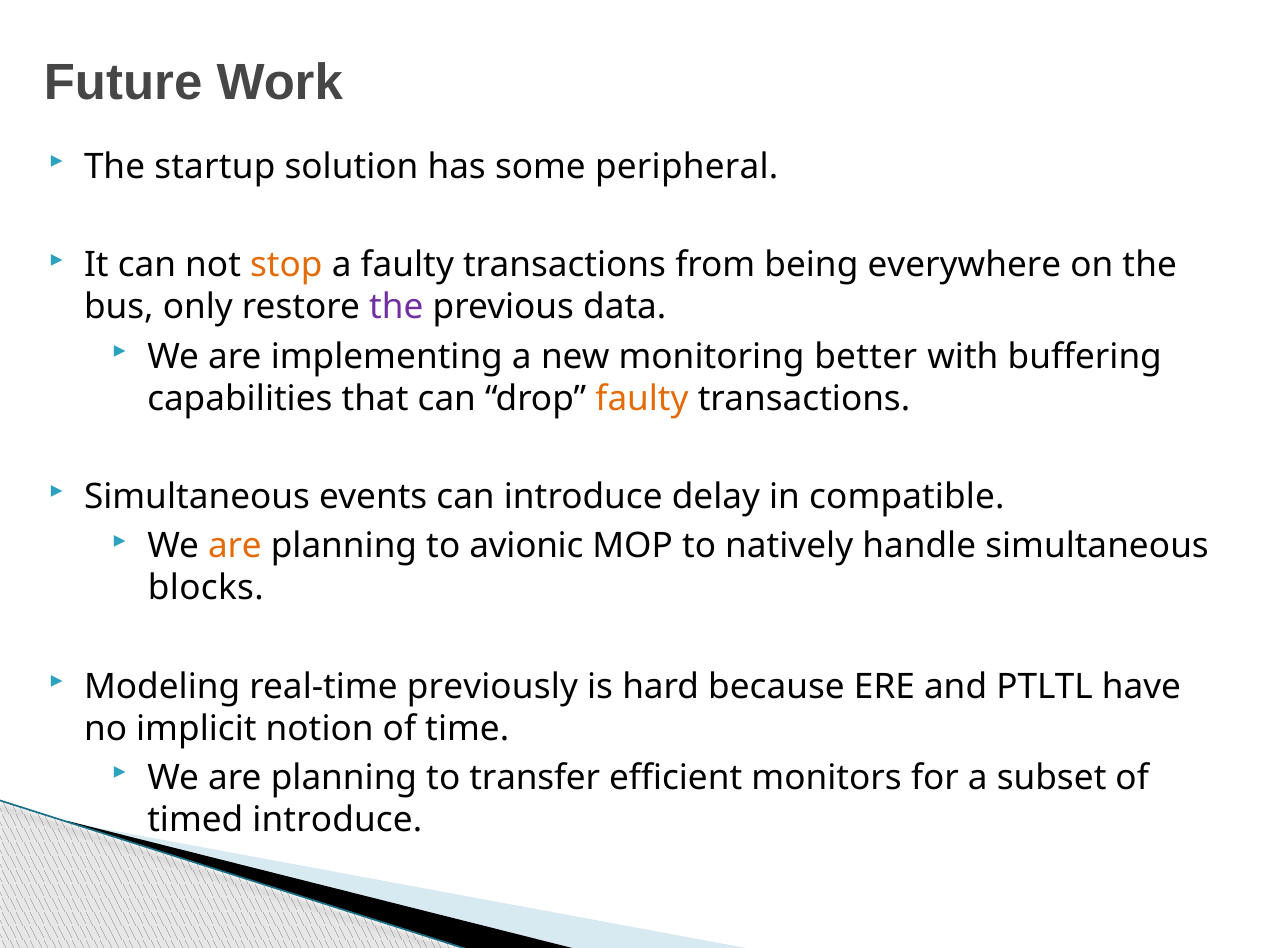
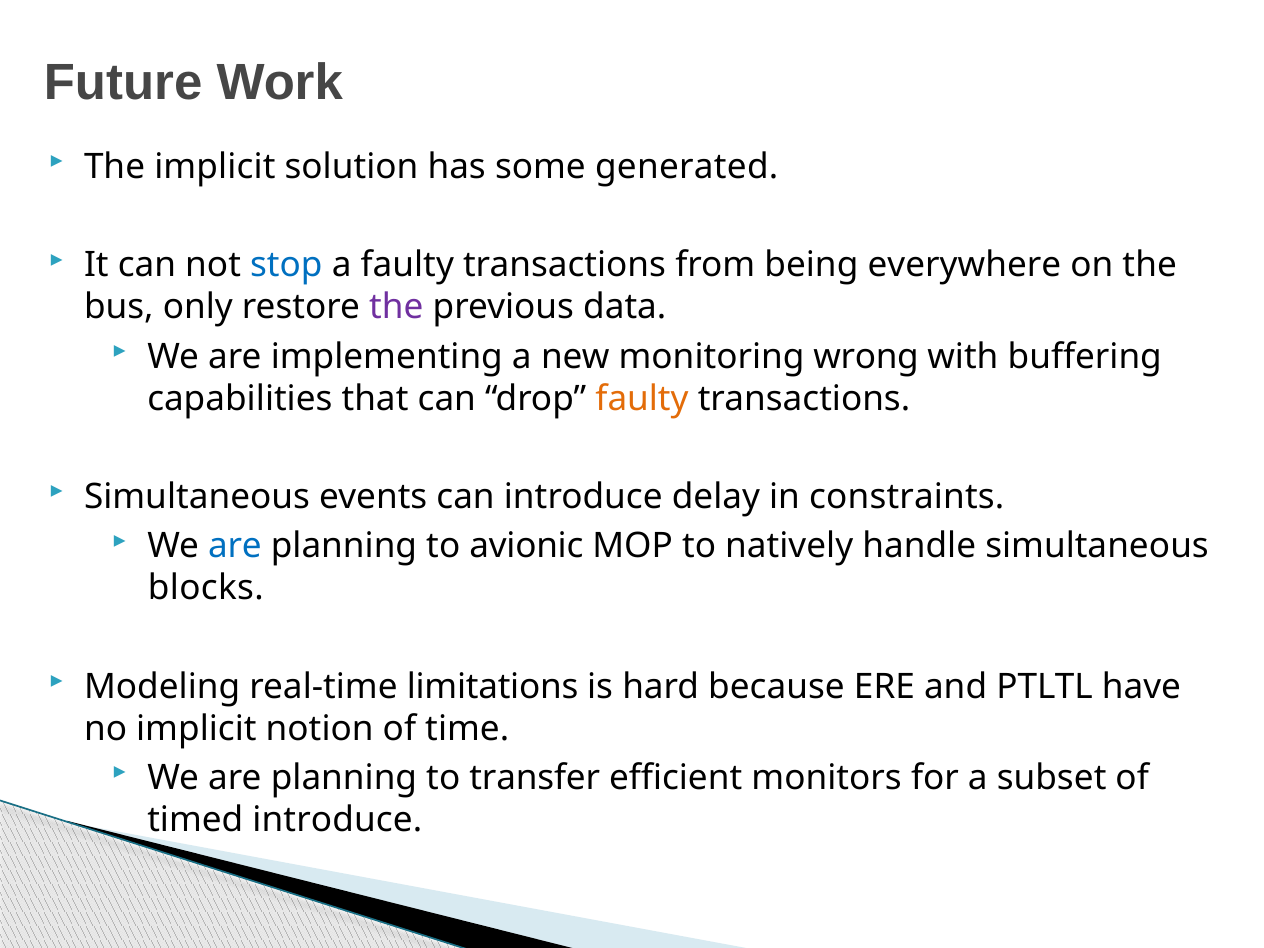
The startup: startup -> implicit (215, 167)
peripheral: peripheral -> generated (687, 167)
stop colour: orange -> blue (286, 265)
better: better -> wrong (866, 356)
compatible: compatible -> constraints (907, 497)
are colour: orange -> blue (235, 546)
previously: previously -> limitations (493, 687)
